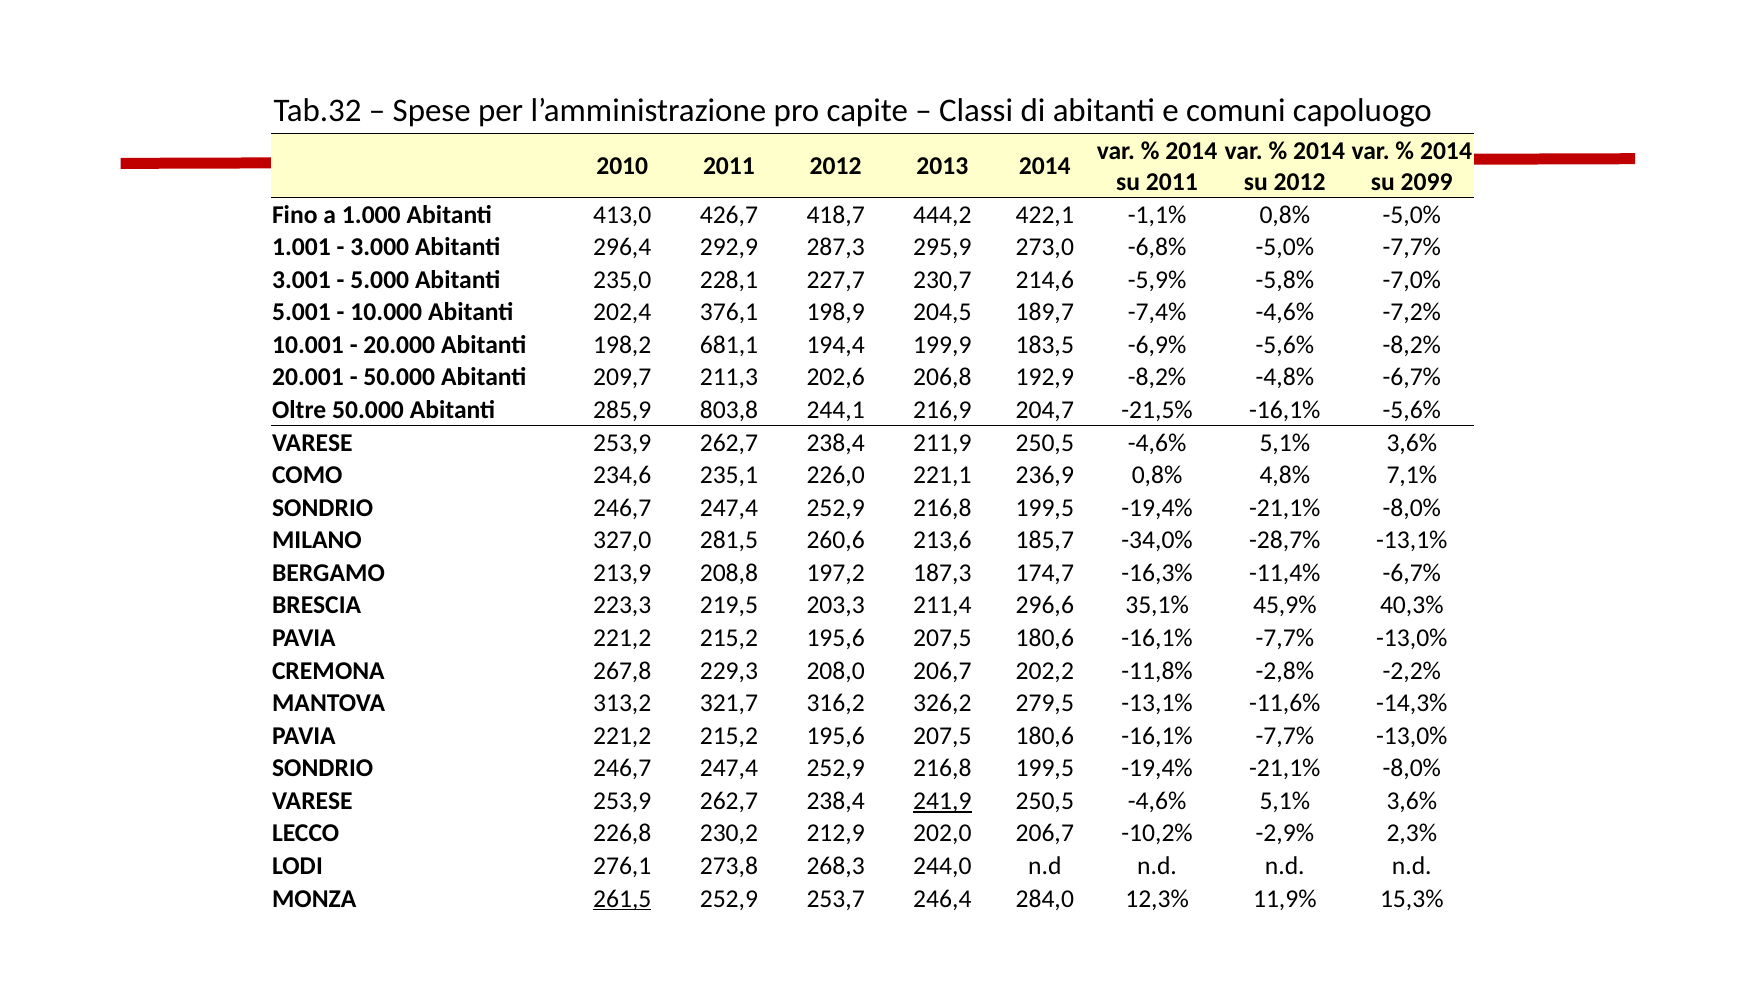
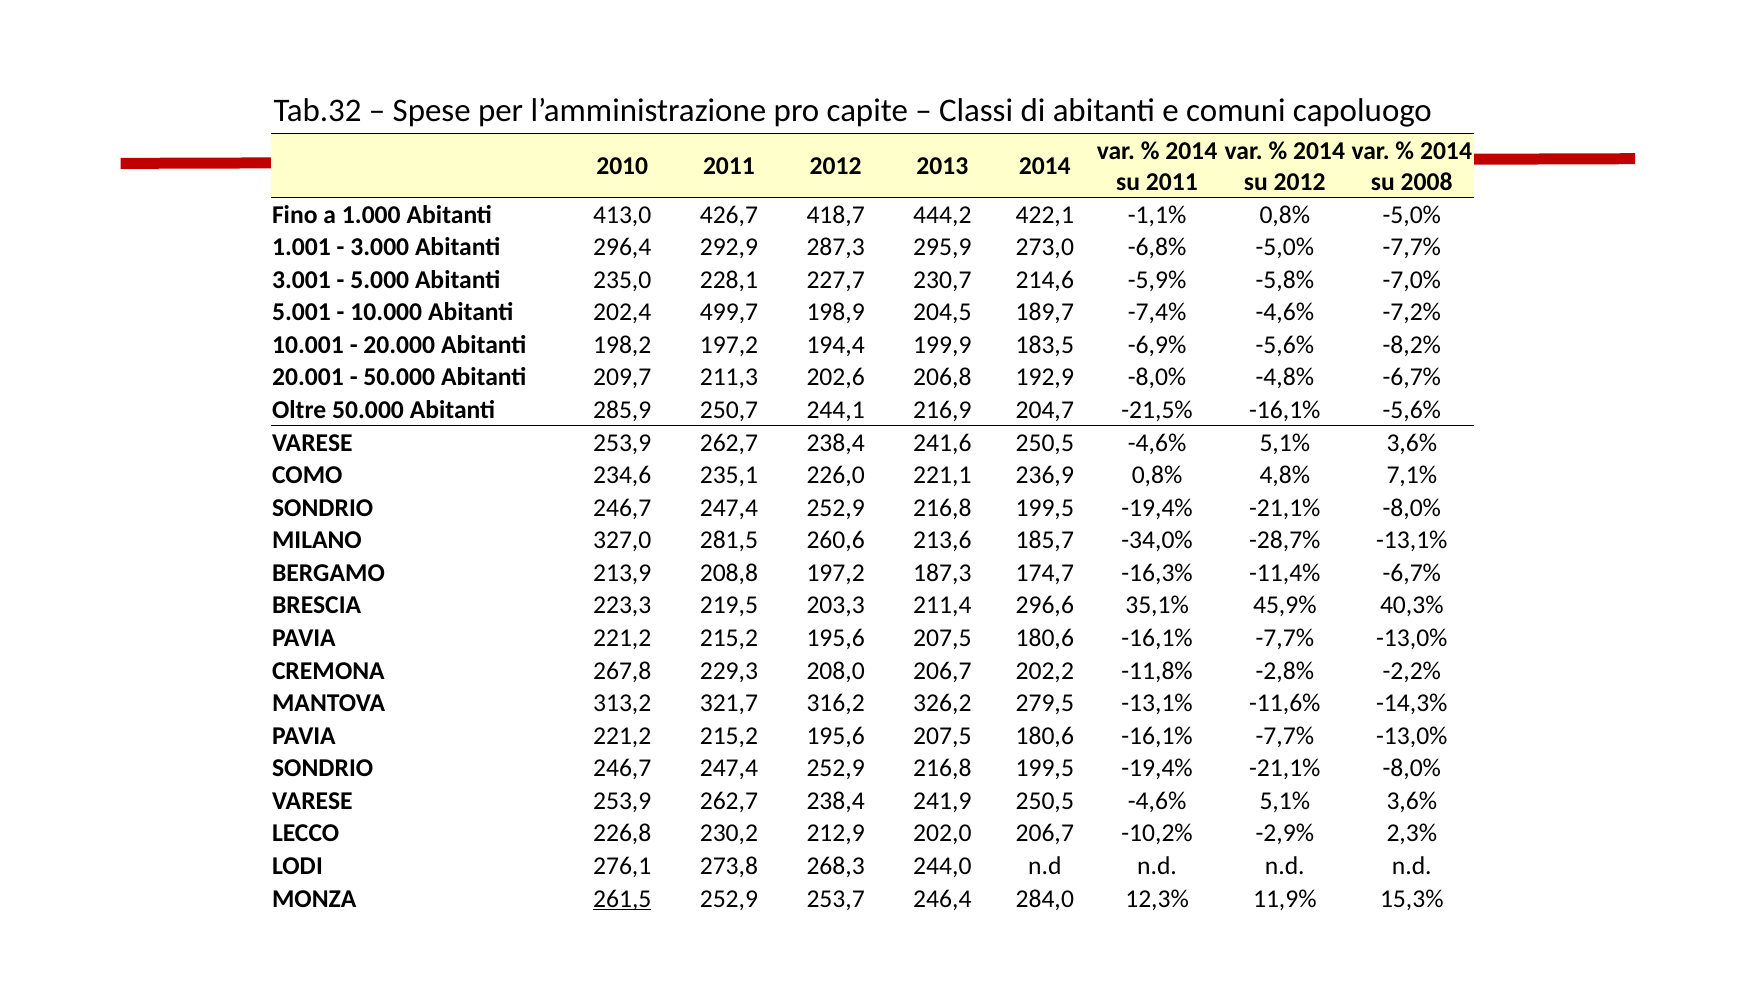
2099: 2099 -> 2008 (1427, 182)
376,1: 376,1 -> 499,7 (729, 312)
198,2 681,1: 681,1 -> 197,2 (729, 345)
192,9 -8,2%: -8,2% -> -8,0% (1157, 377)
803,8: 803,8 -> 250,7 (729, 410)
211,9: 211,9 -> 241,6 (942, 443)
241,9 underline: present -> none (942, 801)
